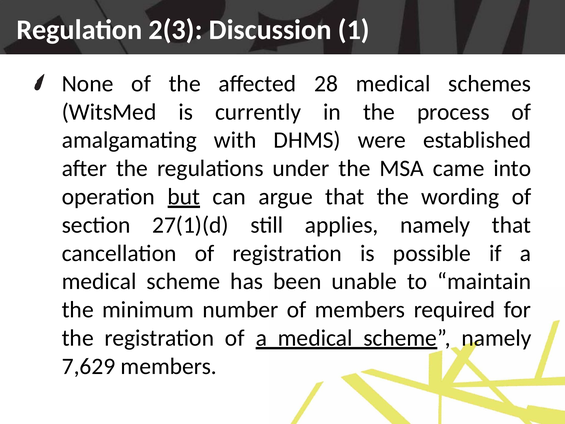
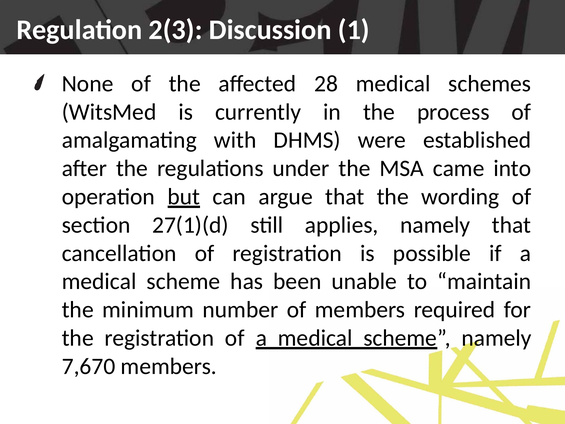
7,629: 7,629 -> 7,670 (89, 366)
